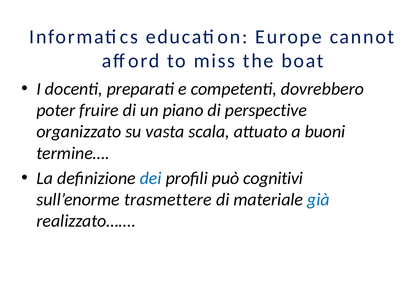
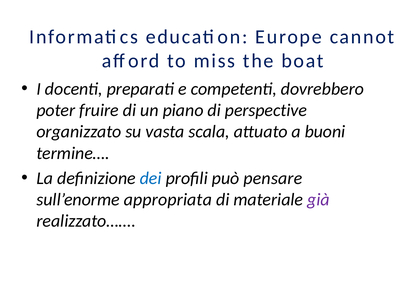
cognitivi: cognitivi -> pensare (273, 178)
trasmettere: trasmettere -> appropriata (168, 200)
già colour: blue -> purple (318, 200)
